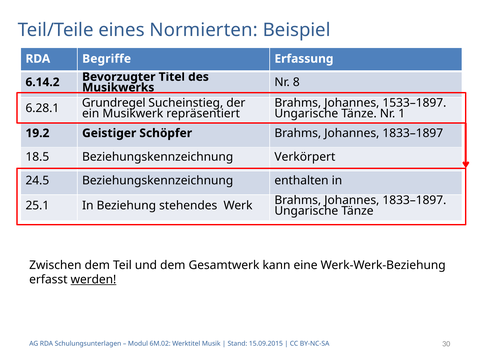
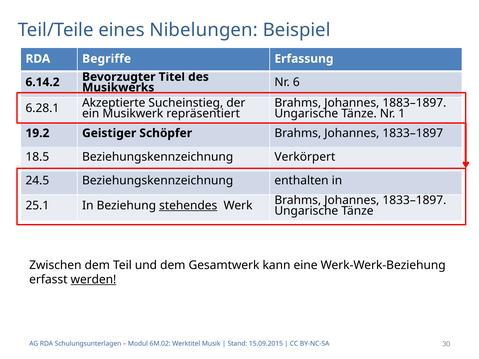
Normierten: Normierten -> Nibelungen (204, 30)
8: 8 -> 6 (296, 82)
1533–1897: 1533–1897 -> 1883–1897 (414, 103)
Grundregel: Grundregel -> Akzeptierte (114, 103)
stehendes underline: none -> present (188, 206)
